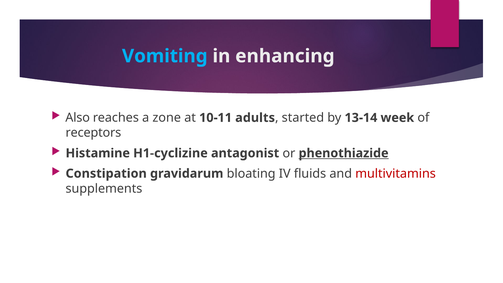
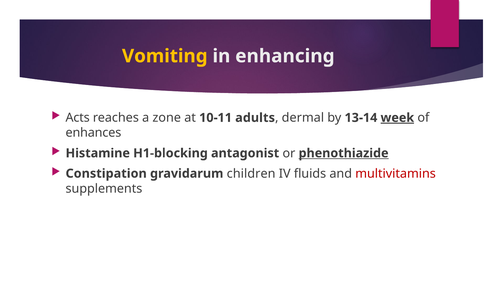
Vomiting colour: light blue -> yellow (165, 56)
Also: Also -> Acts (78, 118)
started: started -> dermal (303, 118)
week underline: none -> present (397, 118)
receptors: receptors -> enhances (93, 133)
H1-cyclizine: H1-cyclizine -> H1-blocking (170, 153)
bloating: bloating -> children (251, 173)
